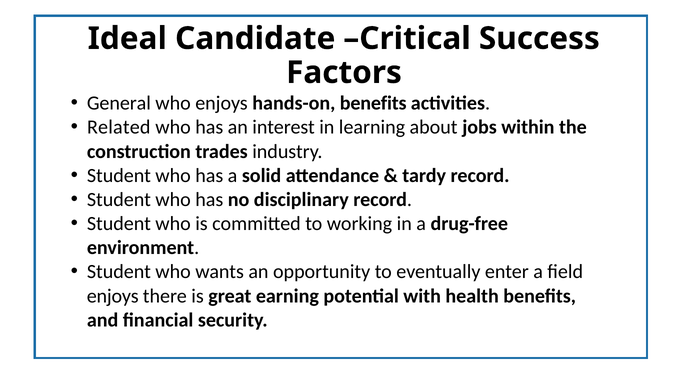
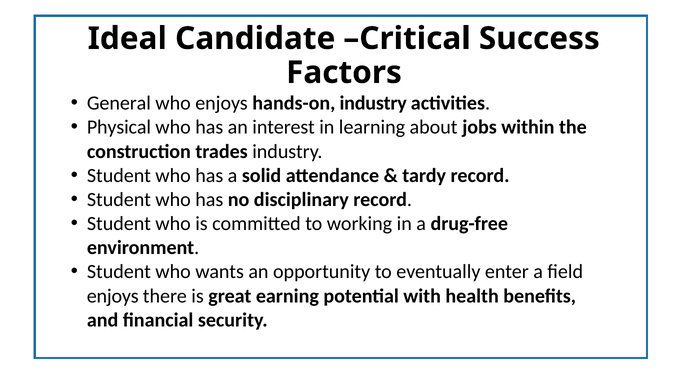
hands-on benefits: benefits -> industry (373, 103)
Related: Related -> Physical (119, 127)
